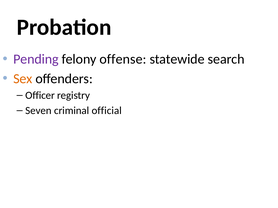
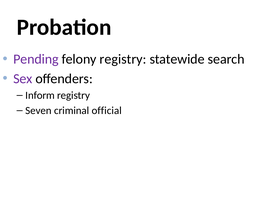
felony offense: offense -> registry (123, 59)
Sex colour: orange -> purple (23, 79)
Officer: Officer -> Inform (40, 96)
